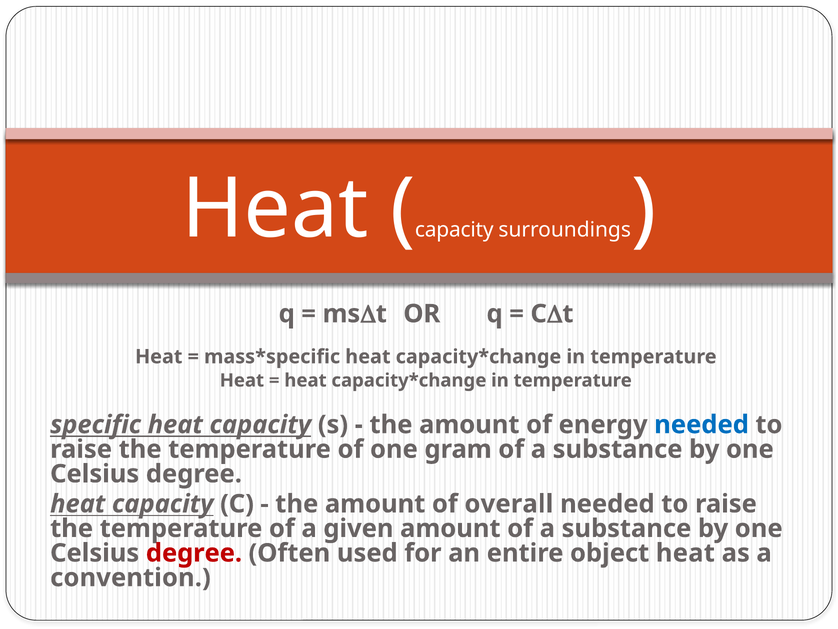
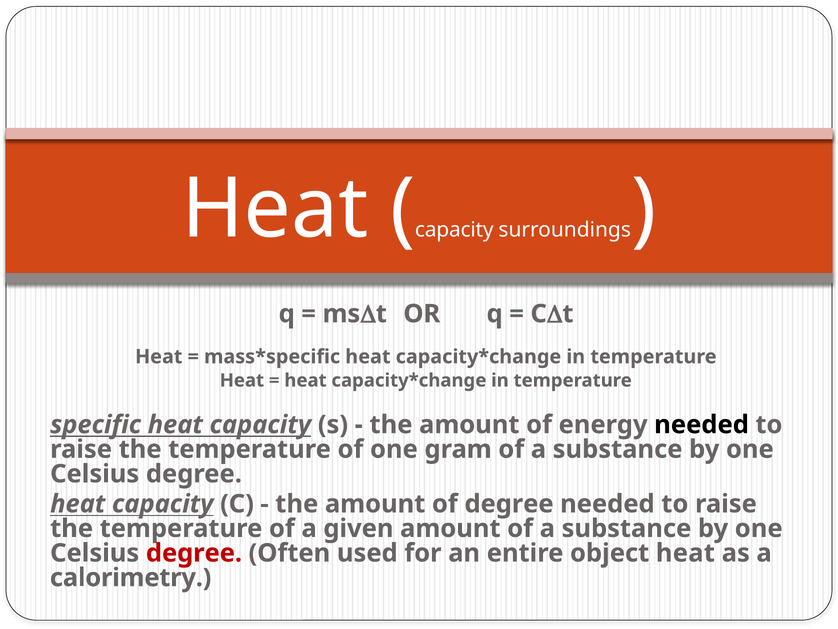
needed colour: blue -> black (702, 424)
of overall: overall -> degree (509, 504)
convention: convention -> calorimetry (131, 577)
